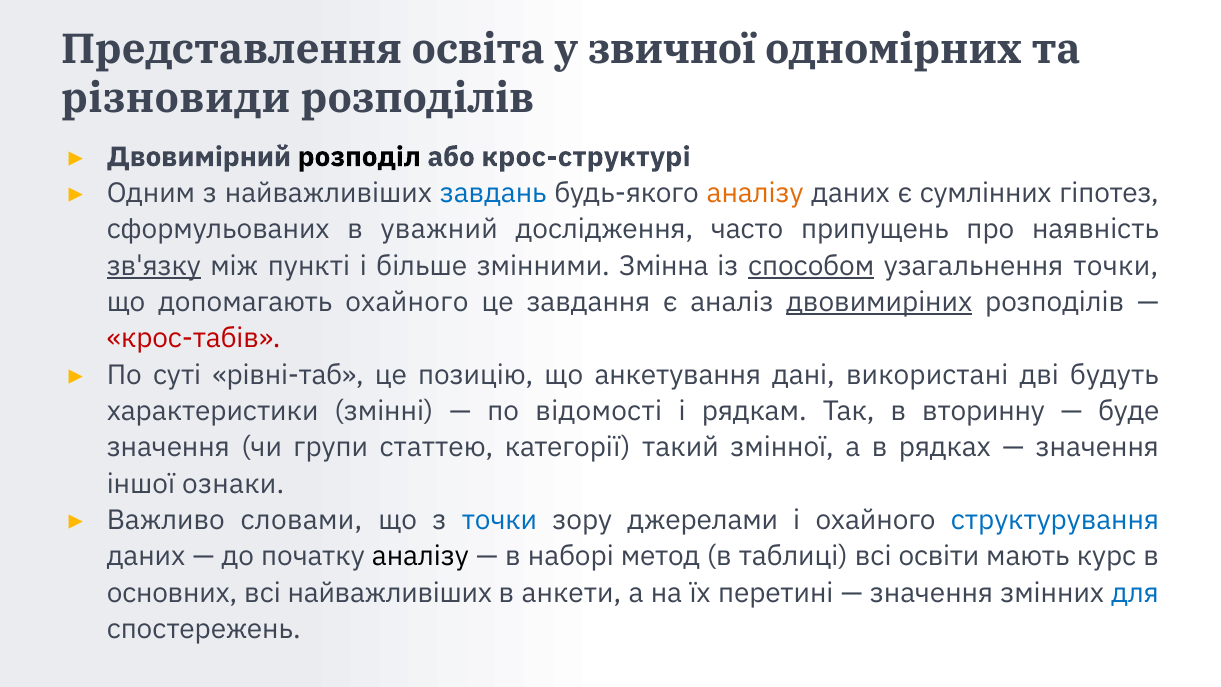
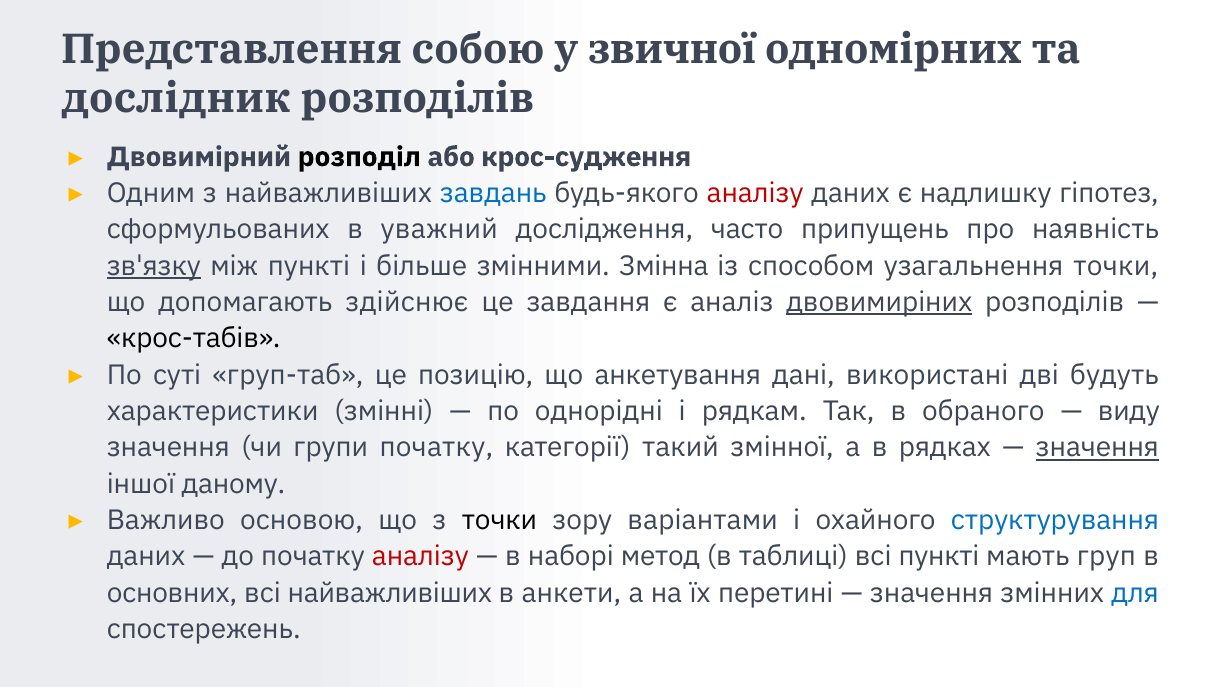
освіта: освіта -> собою (478, 49)
різновиди: різновиди -> дослідник (176, 98)
крос-структурі: крос-структурі -> крос-судження (586, 157)
аналізу colour: orange -> red (755, 193)
сумлінних: сумлінних -> надлишку (986, 193)
способом underline: present -> none (811, 266)
допомагають охайного: охайного -> здійснює (407, 302)
крос-табів colour: red -> black (194, 339)
рівні-таб: рівні-таб -> груп-таб (288, 375)
відомості: відомості -> однорідні (599, 411)
вторинну: вторинну -> обраного (983, 411)
буде: буде -> виду (1129, 411)
групи статтею: статтею -> початку (436, 448)
значення underline: none -> present (1097, 448)
ознаки: ознаки -> даному (233, 484)
словами: словами -> основою (302, 520)
точки colour: blue -> black (500, 520)
джерелами: джерелами -> варіантами (703, 520)
аналізу colour: black -> red (420, 557)
всі освіти: освіти -> пункті (939, 557)
курс: курс -> груп (1106, 557)
